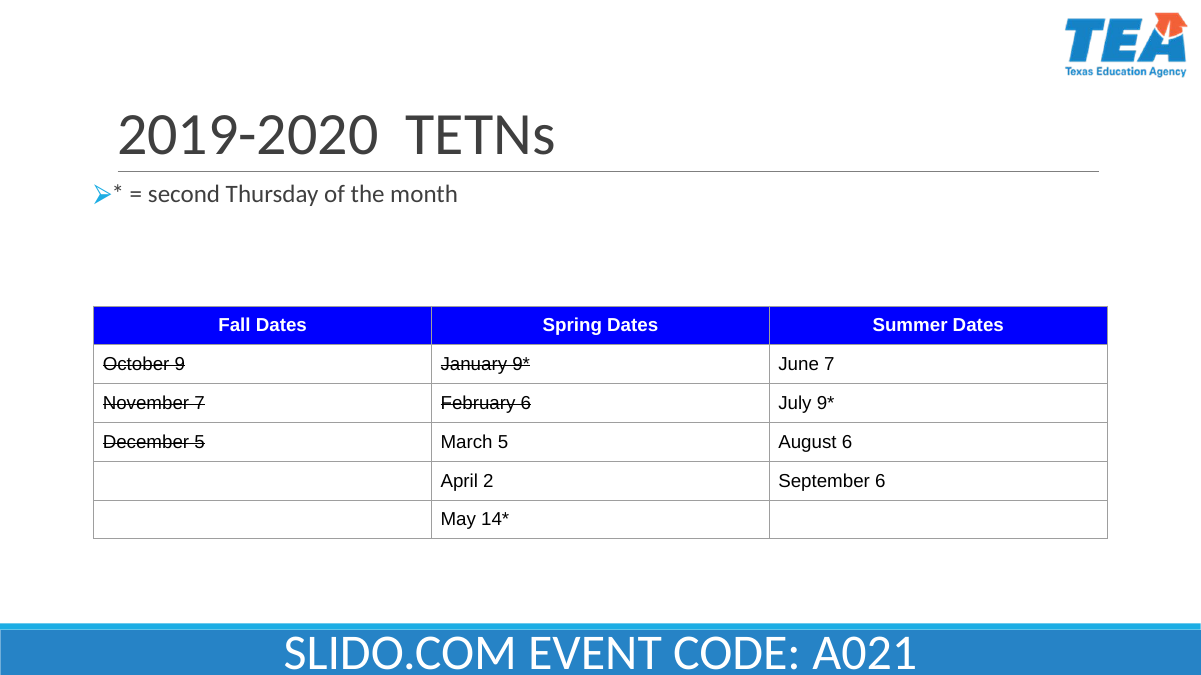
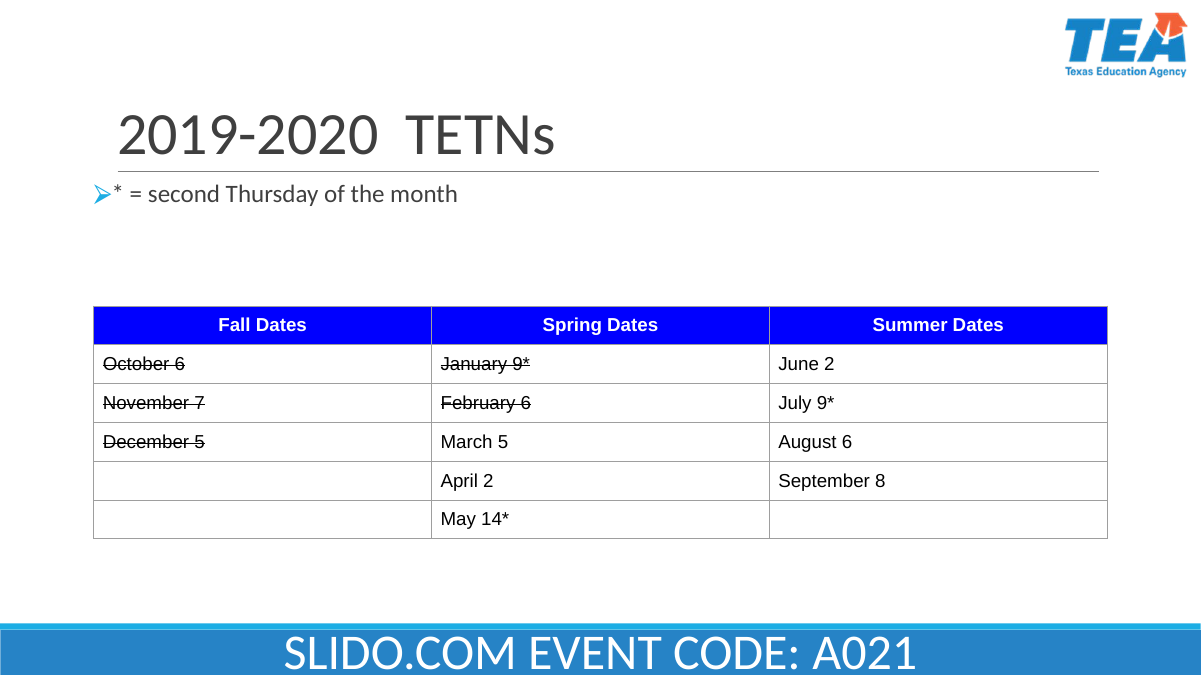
October 9: 9 -> 6 (180, 365)
June 7: 7 -> 2 (829, 365)
September 6: 6 -> 8 (880, 481)
